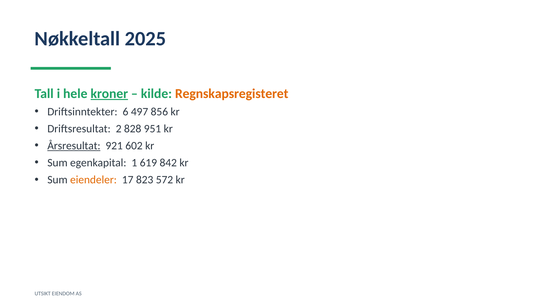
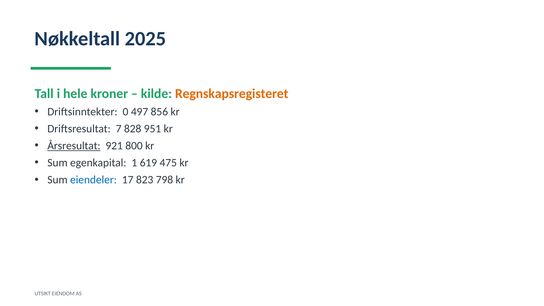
kroner underline: present -> none (109, 94)
6: 6 -> 0 (125, 112)
2: 2 -> 7 (119, 129)
602: 602 -> 800 (134, 146)
842: 842 -> 475 (168, 163)
eiendeler colour: orange -> blue (93, 180)
572: 572 -> 798 (164, 180)
